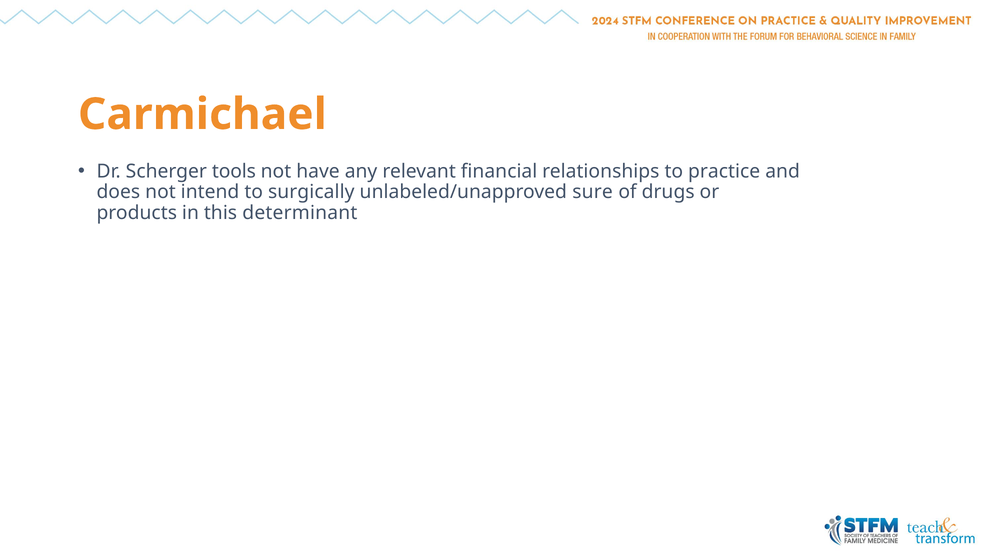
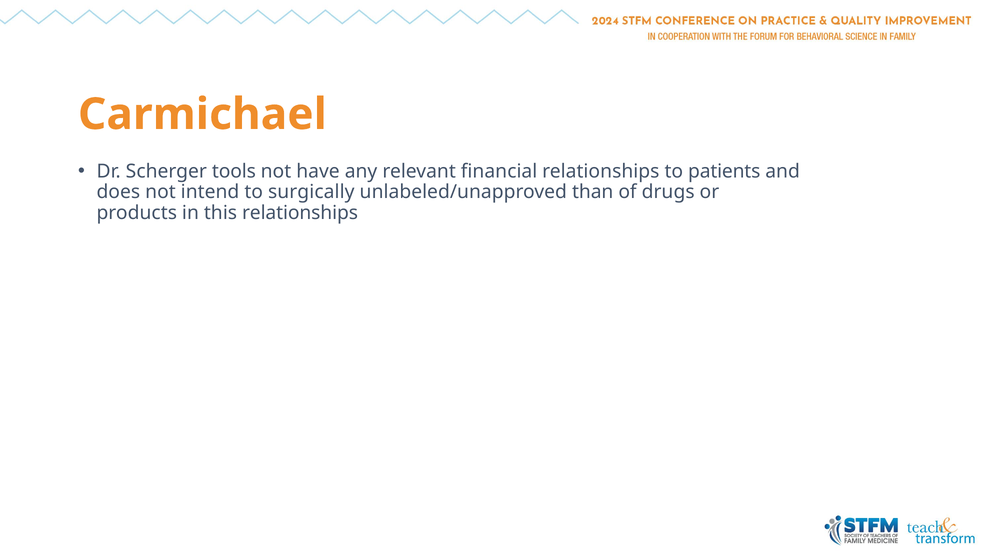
practice: practice -> patients (724, 171)
sure: sure -> than (593, 192)
this determinant: determinant -> relationships (300, 213)
